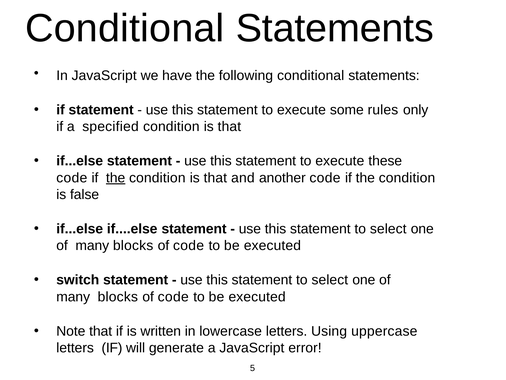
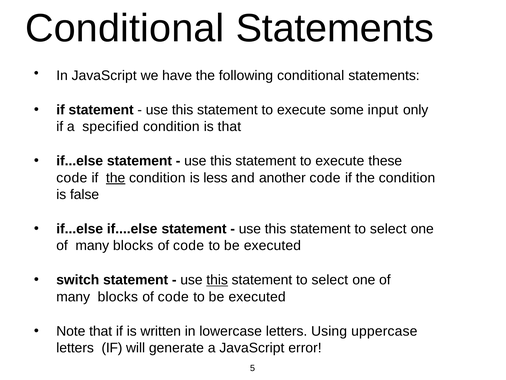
rules: rules -> input (383, 110)
that: that -> less (215, 178)
this underline: none -> present (217, 280)
